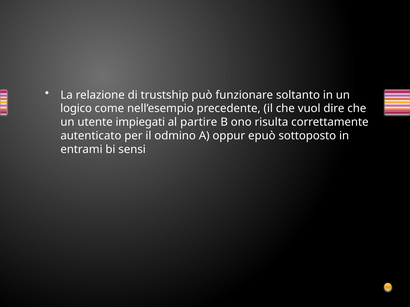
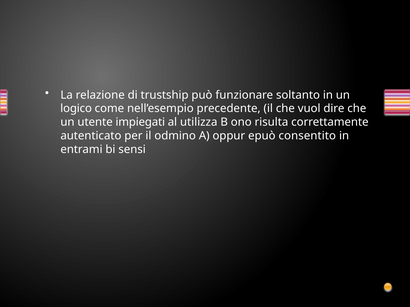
partire: partire -> utilizza (199, 122)
sottoposto: sottoposto -> consentito (307, 136)
